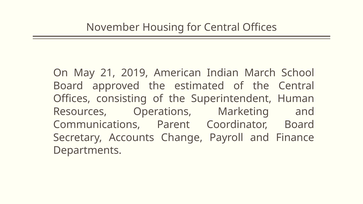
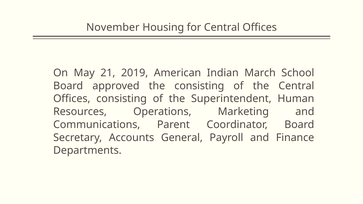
the estimated: estimated -> consisting (199, 86)
Change: Change -> General (182, 138)
